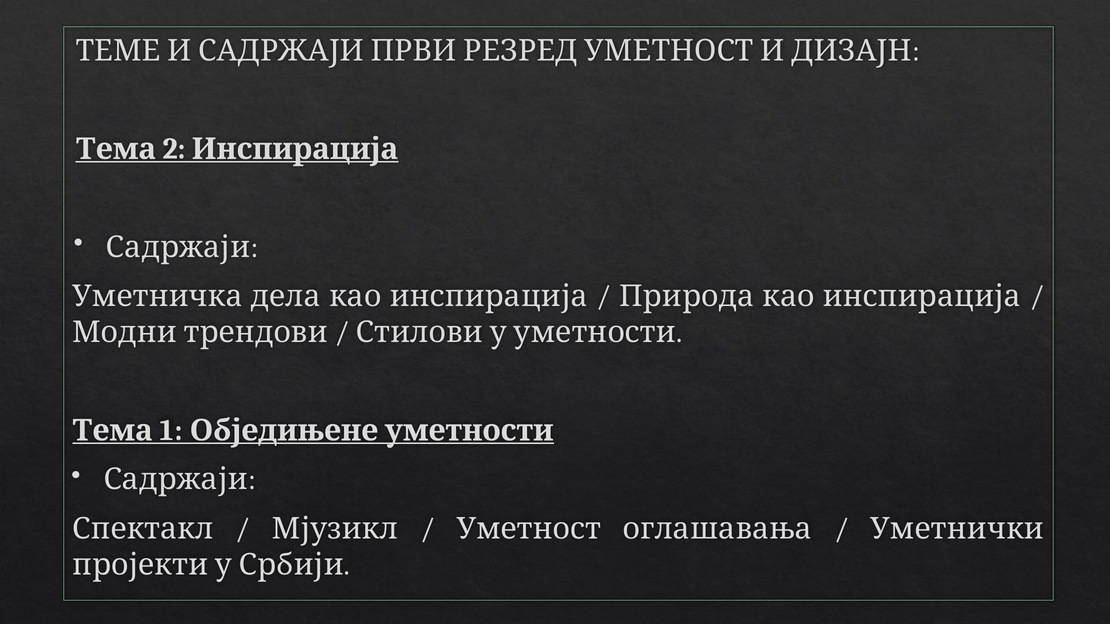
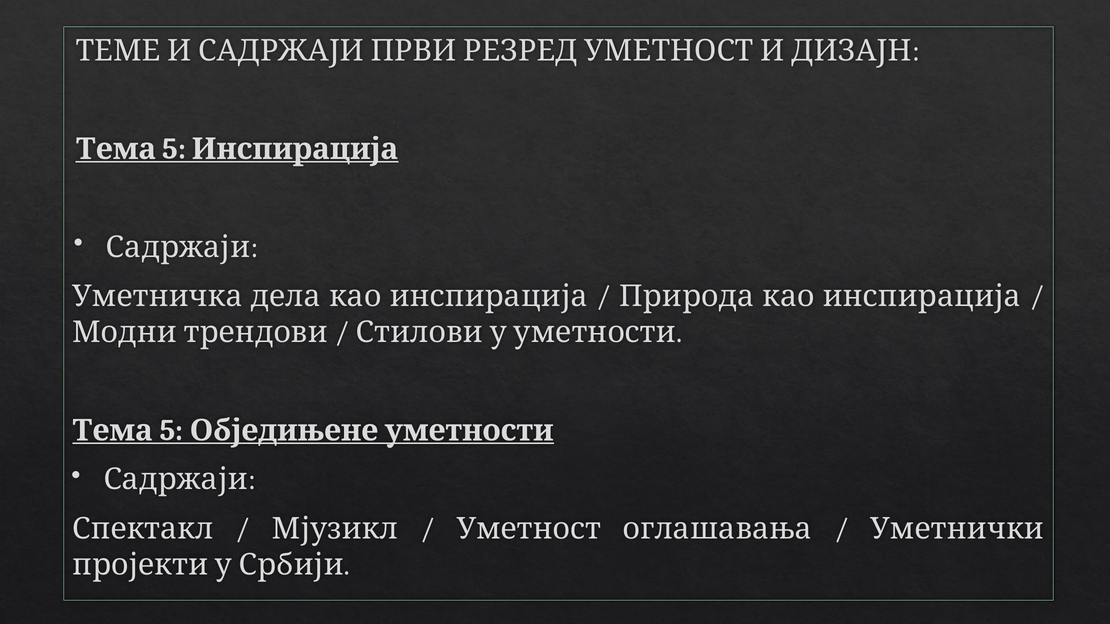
2: 2 -> 5 (174, 149)
1: 1 -> 5 (171, 431)
